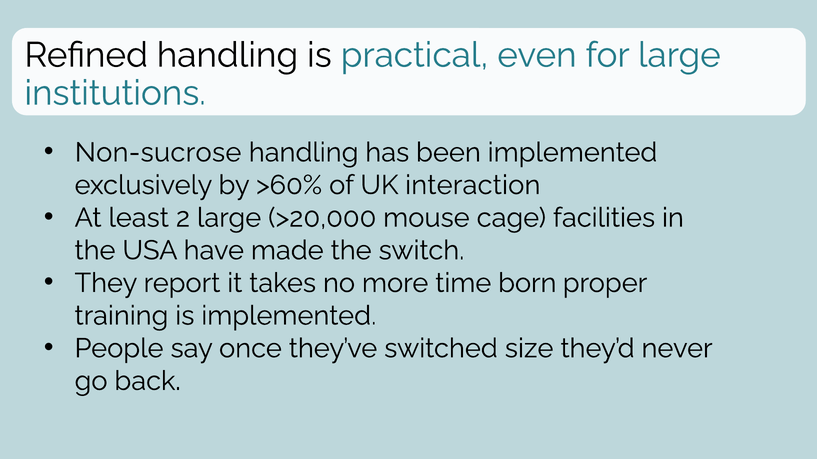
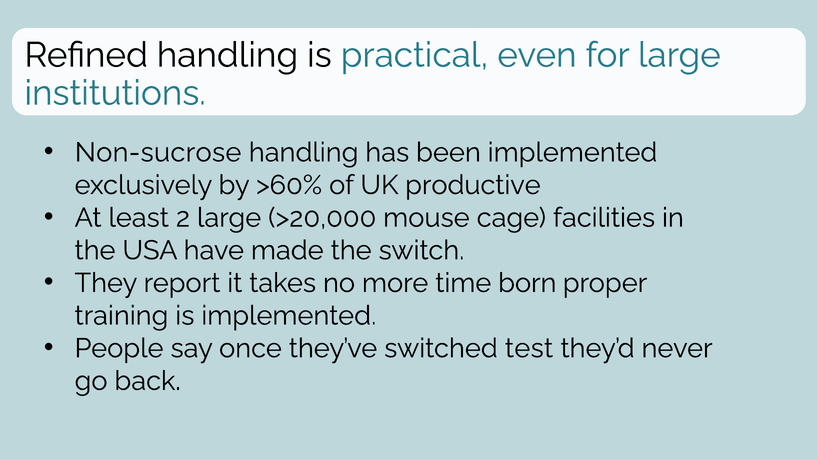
interaction: interaction -> productive (473, 185)
size: size -> test (529, 349)
